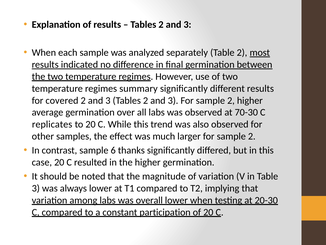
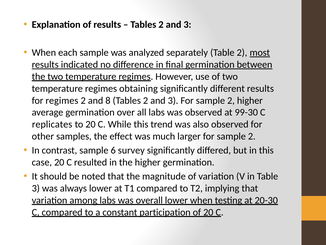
summary: summary -> obtaining (139, 88)
for covered: covered -> regimes (62, 100)
3: 3 -> 8 (108, 100)
70-30: 70-30 -> 99-30 (246, 112)
thanks: thanks -> survey (131, 150)
